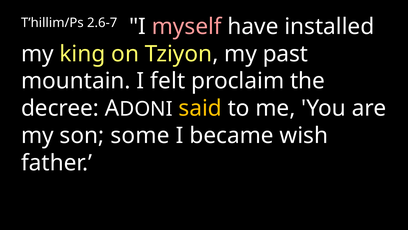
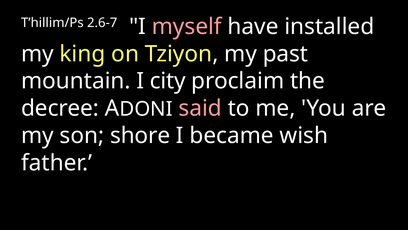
felt: felt -> city (168, 81)
said colour: yellow -> pink (200, 108)
some: some -> shore (140, 135)
